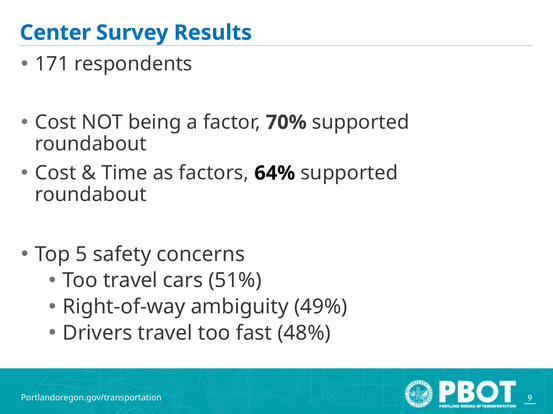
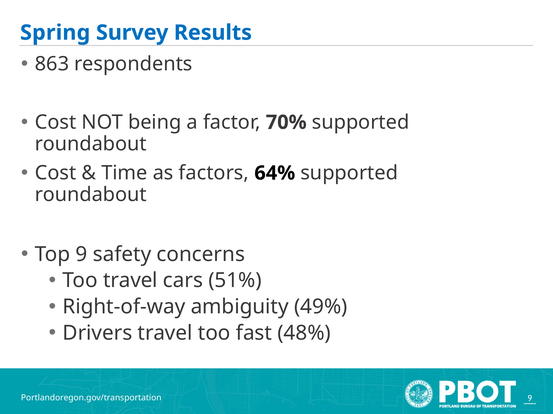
Center: Center -> Spring (55, 33)
171: 171 -> 863 (52, 64)
Top 5: 5 -> 9 (82, 255)
